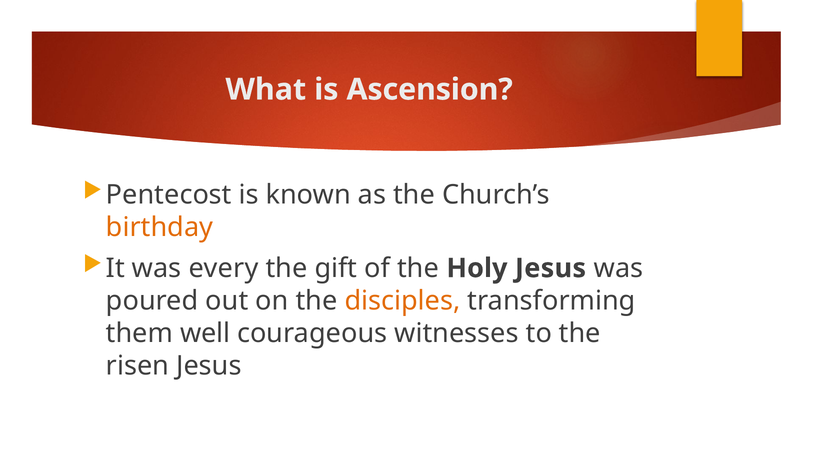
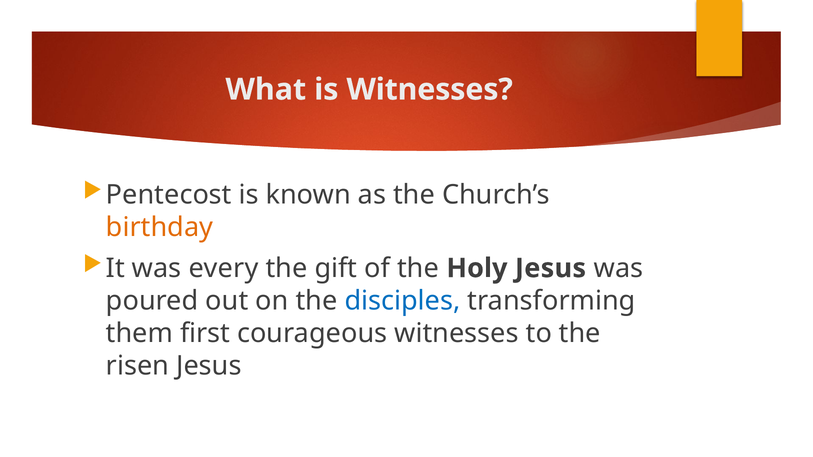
is Ascension: Ascension -> Witnesses (430, 90)
disciples colour: orange -> blue (402, 301)
well: well -> first (205, 334)
